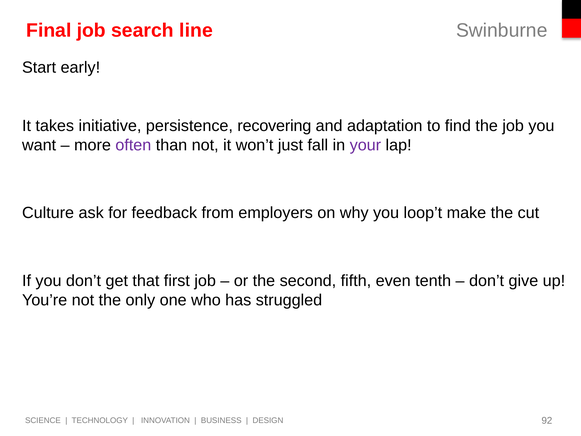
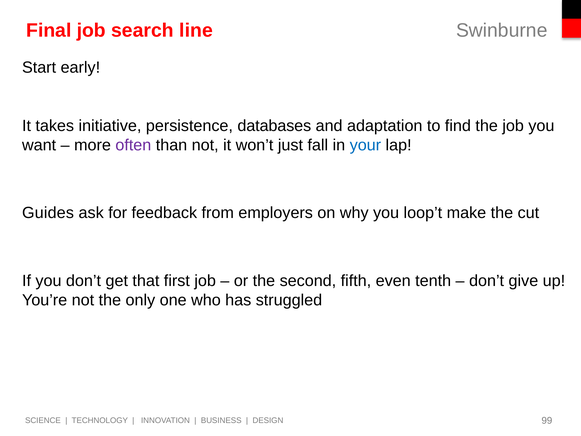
recovering: recovering -> databases (274, 126)
your colour: purple -> blue (365, 145)
Culture: Culture -> Guides (48, 213)
92: 92 -> 99 (547, 420)
